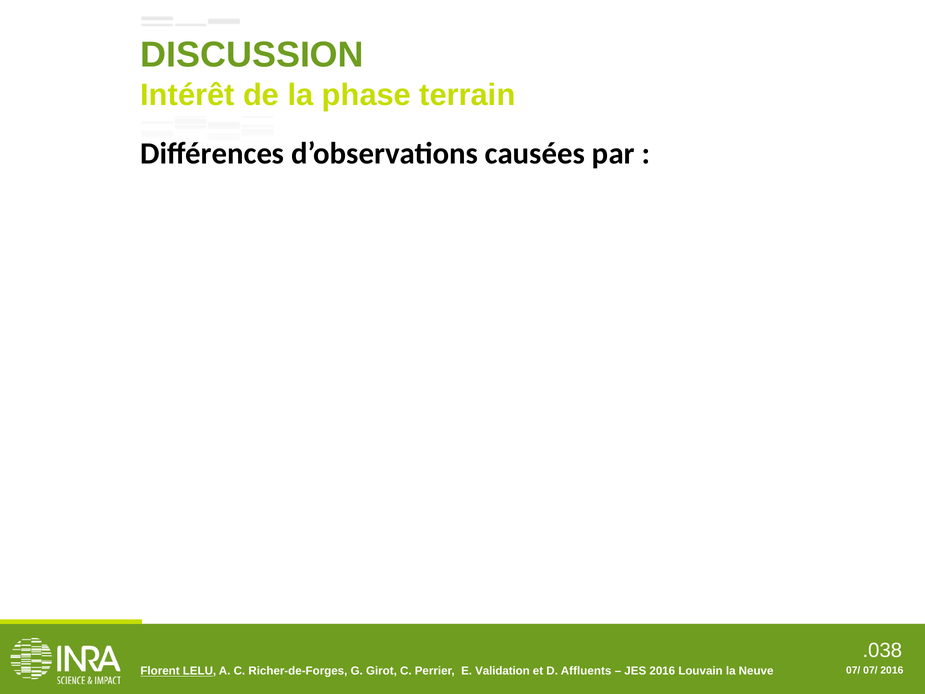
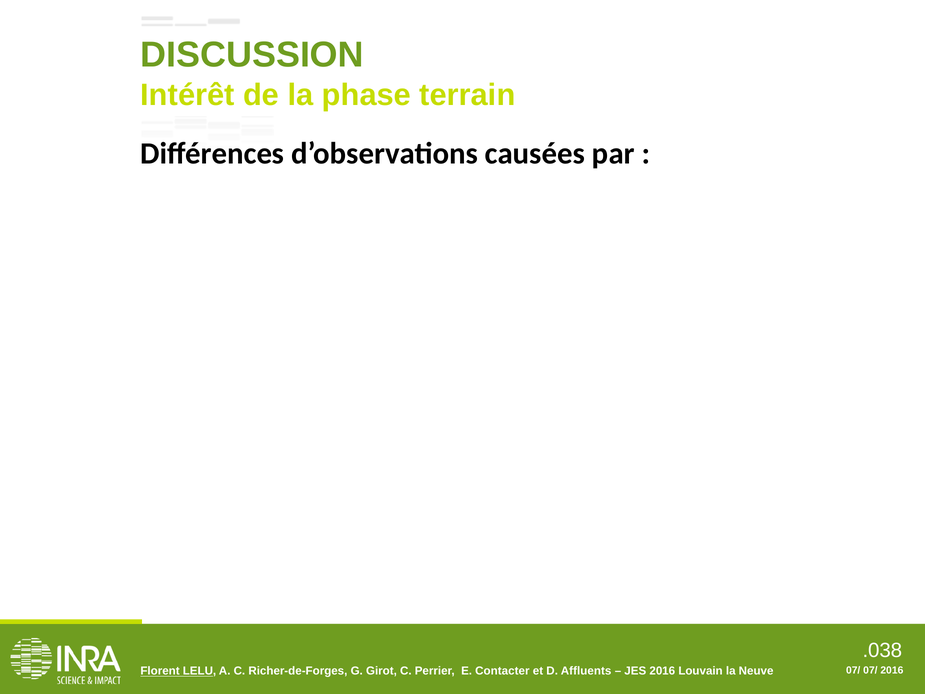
Validation: Validation -> Contacter (502, 671)
